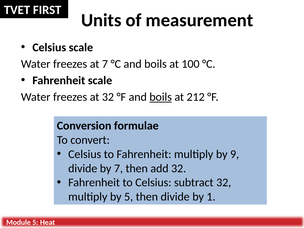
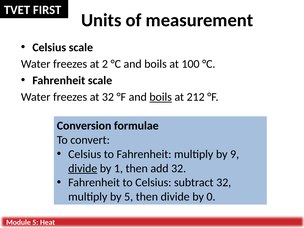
at 7: 7 -> 2 (105, 64)
divide underline: none -> present (83, 168)
by 7: 7 -> 1 (118, 168)
1: 1 -> 0 (211, 197)
